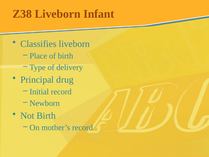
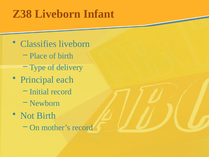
drug: drug -> each (65, 80)
